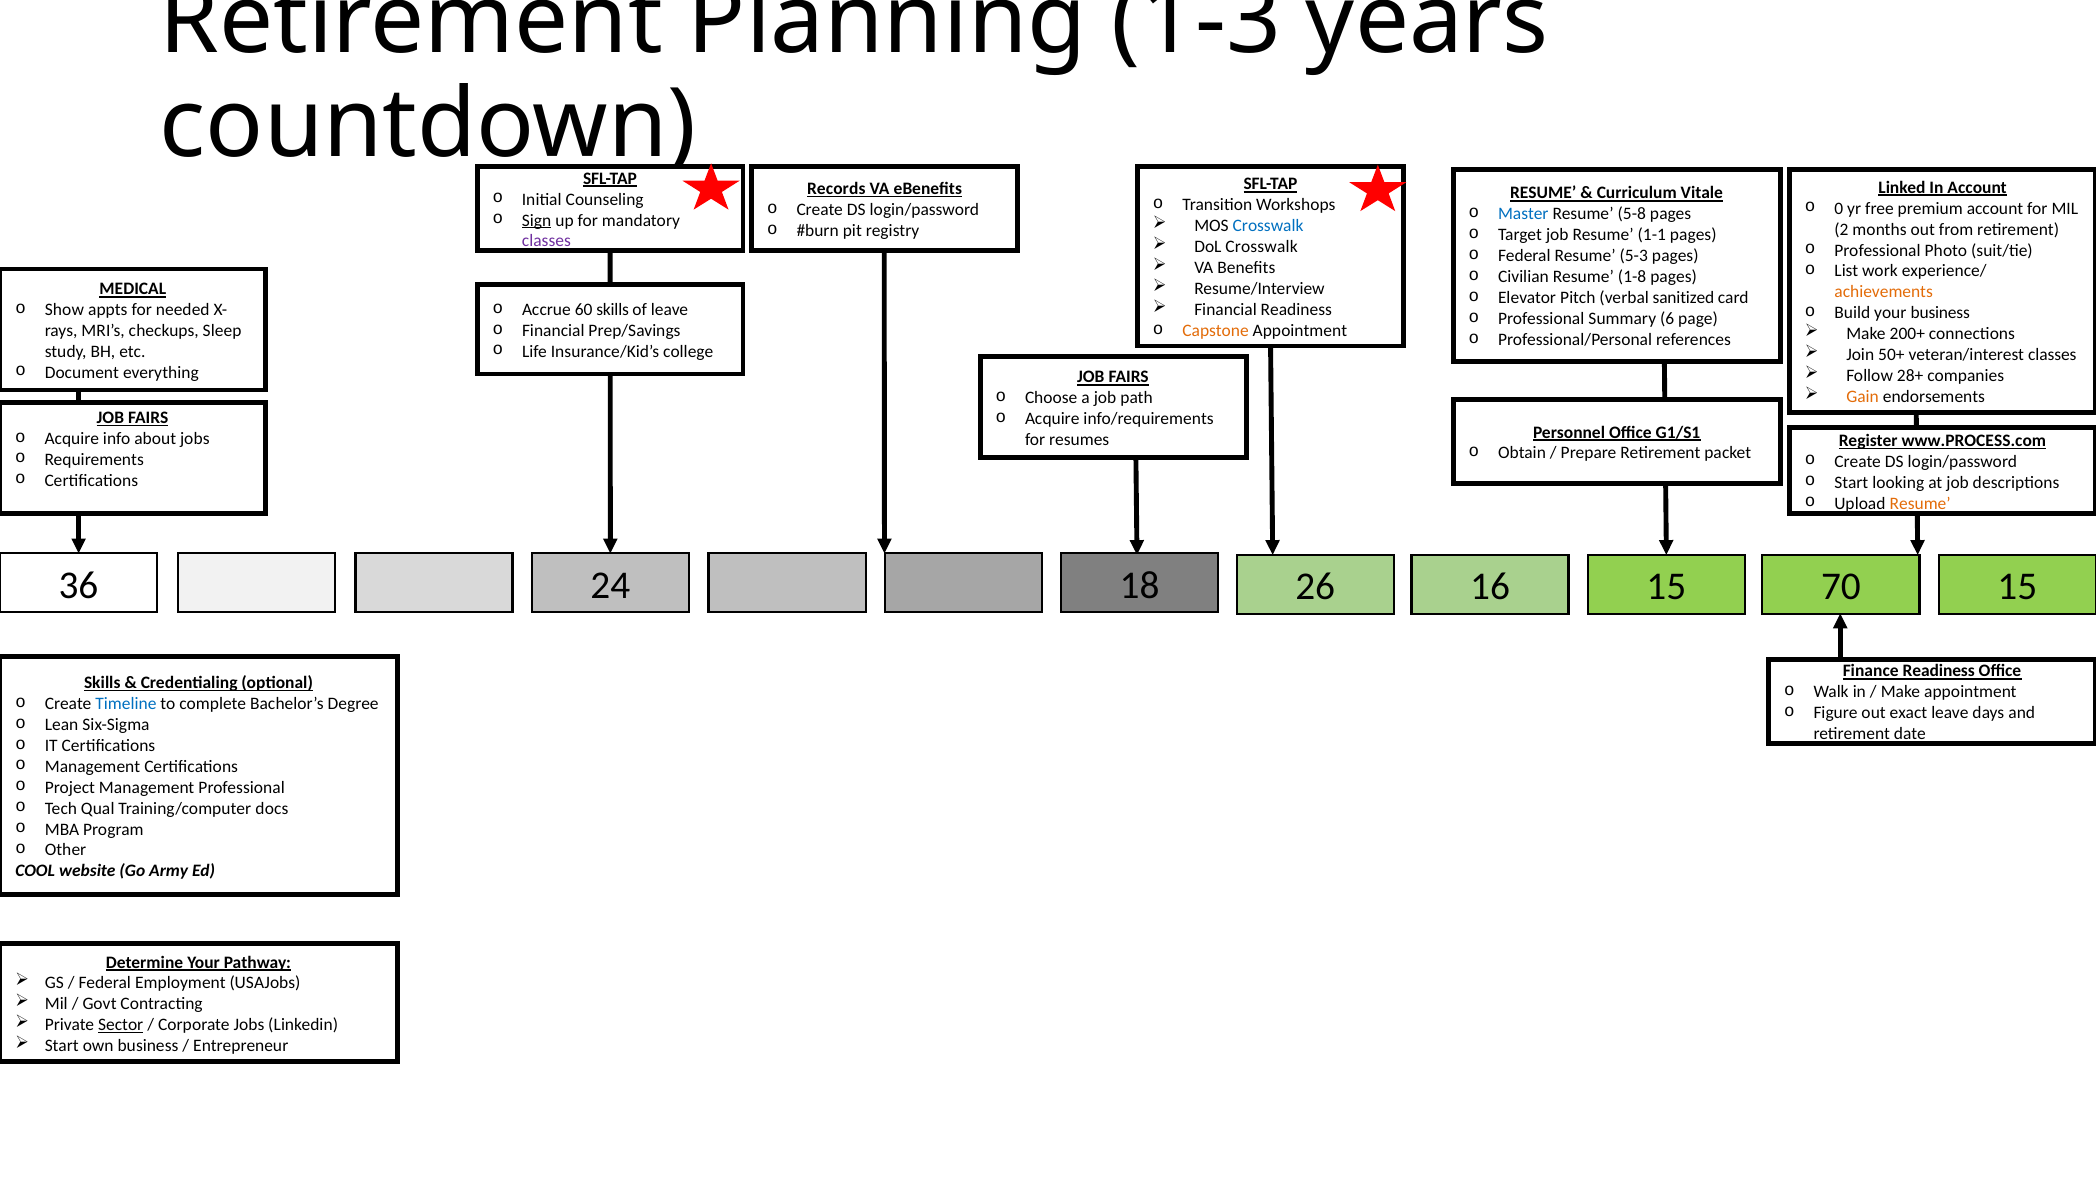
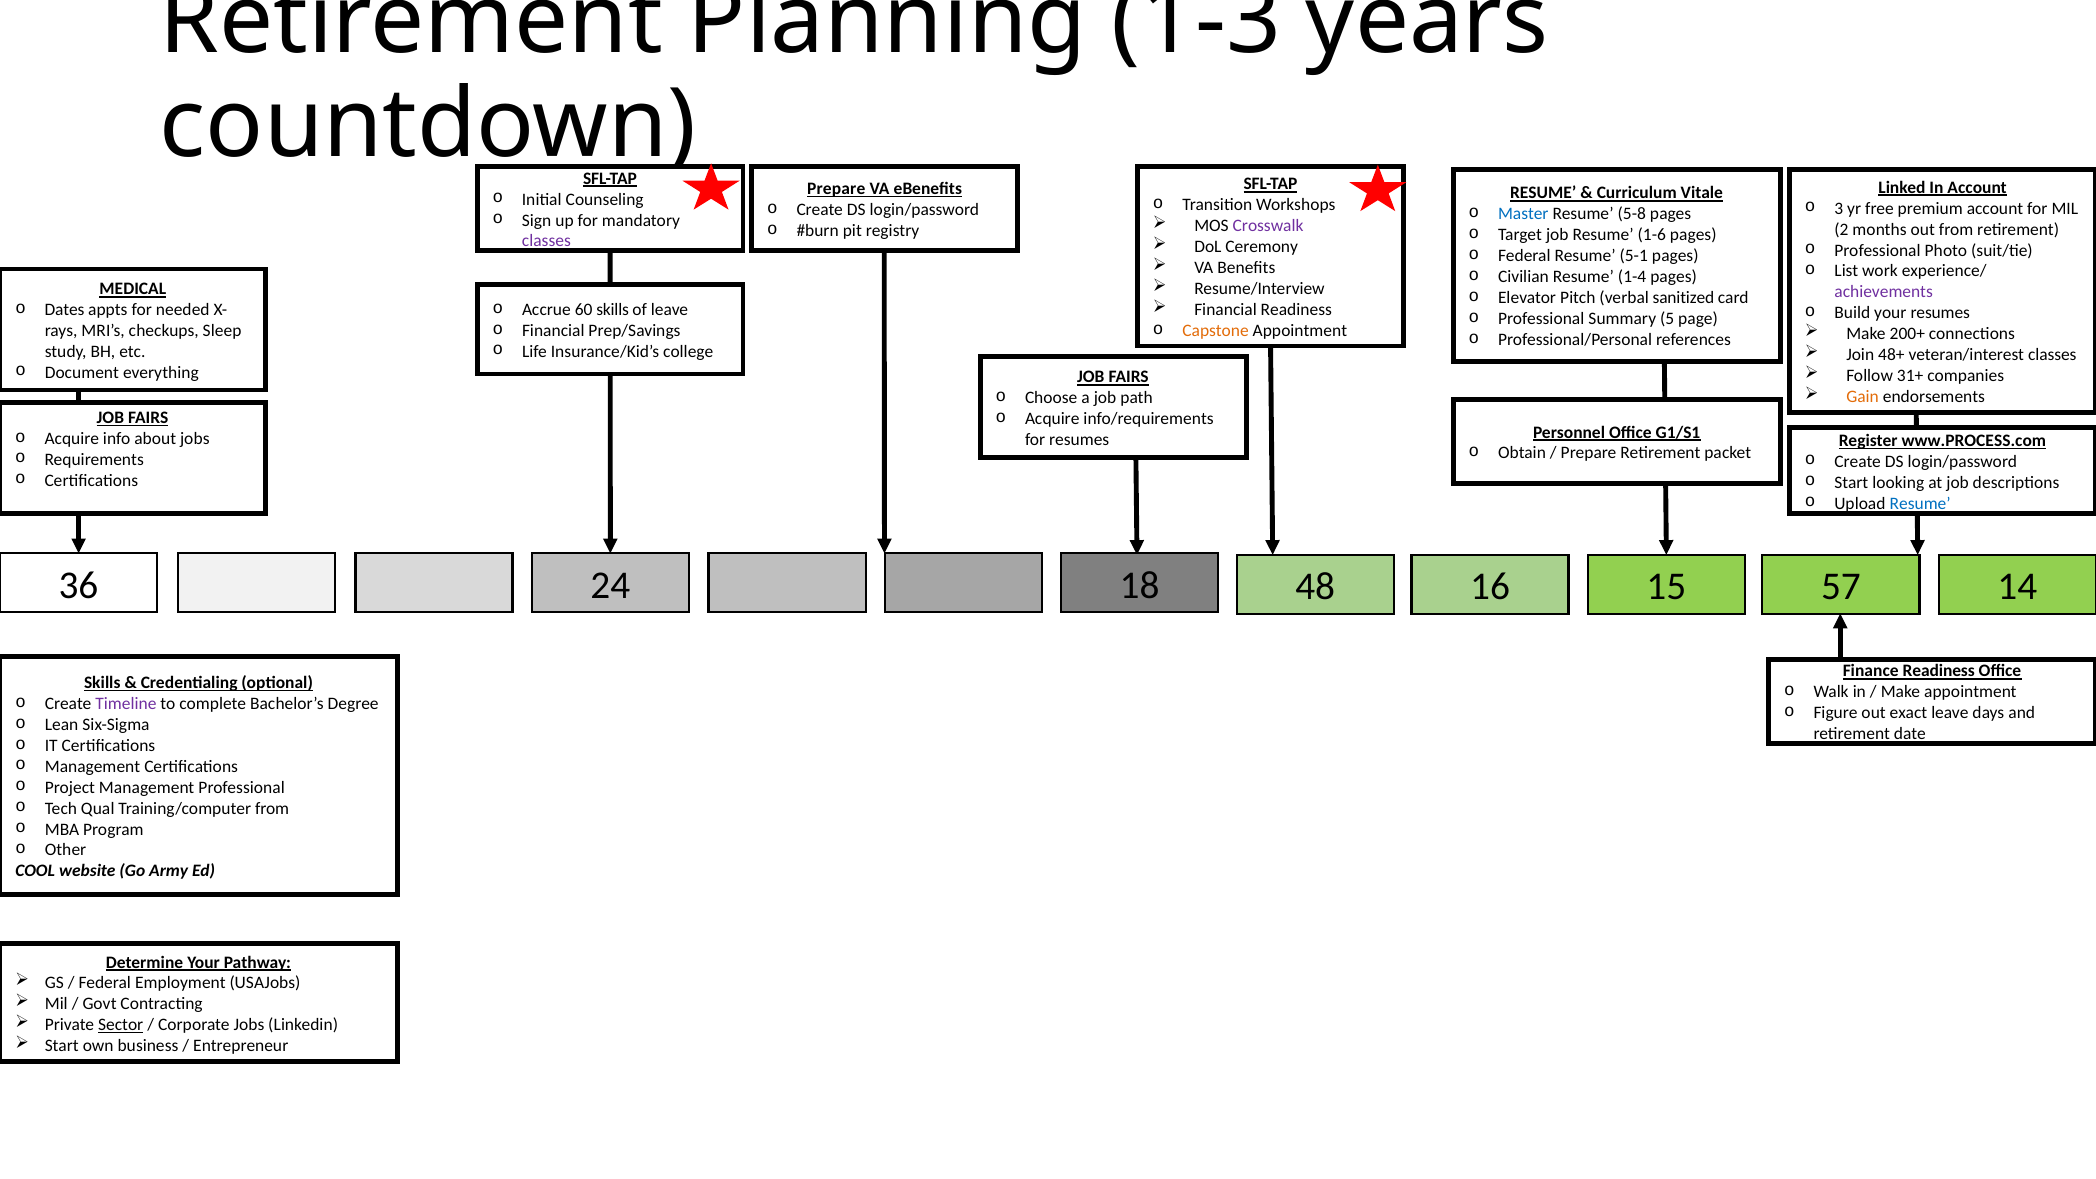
Records: Records -> Prepare (836, 189)
0: 0 -> 3 (1839, 208)
Sign underline: present -> none (537, 220)
Crosswalk colour: blue -> purple (1268, 226)
1-1: 1-1 -> 1-6 (1652, 235)
DoL Crosswalk: Crosswalk -> Ceremony (1262, 247)
5-3: 5-3 -> 5-1 (1634, 256)
1-8: 1-8 -> 1-4 (1632, 277)
achievements colour: orange -> purple (1884, 292)
Show: Show -> Dates (65, 310)
your business: business -> resumes (1940, 313)
6: 6 -> 5 (1667, 319)
50+: 50+ -> 48+ (1891, 355)
28+: 28+ -> 31+ (1910, 376)
Resume colour: orange -> blue (1920, 503)
26: 26 -> 48 (1315, 587)
18 15: 15 -> 14 (2017, 587)
70: 70 -> 57 (1841, 587)
Timeline colour: blue -> purple (126, 704)
Training/computer docs: docs -> from (272, 808)
